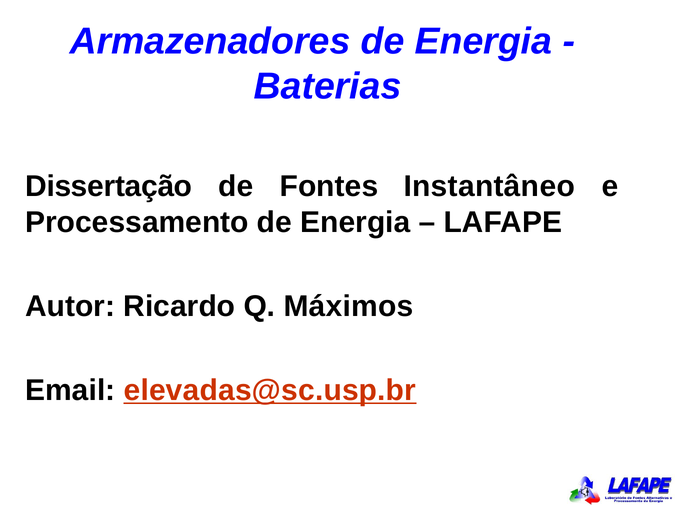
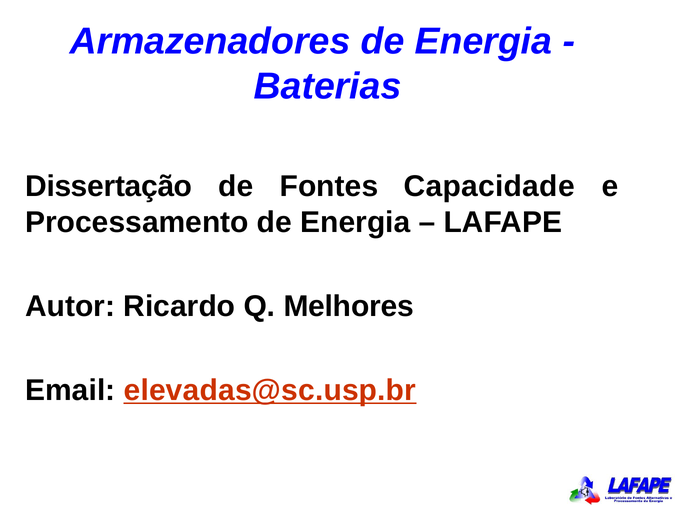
Instantâneo: Instantâneo -> Capacidade (489, 186)
Máximos: Máximos -> Melhores (349, 306)
